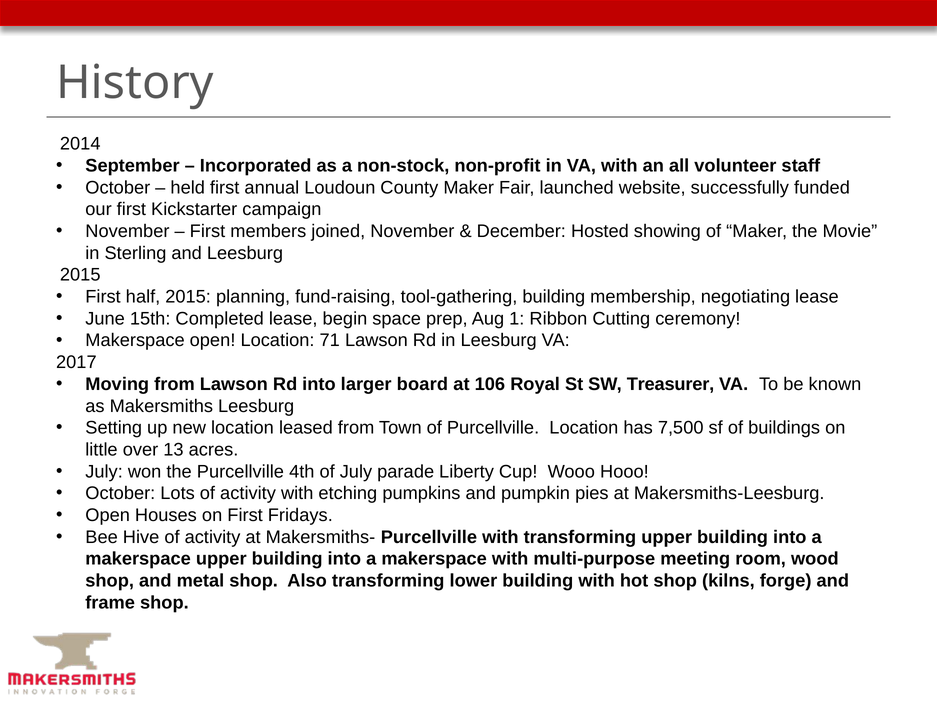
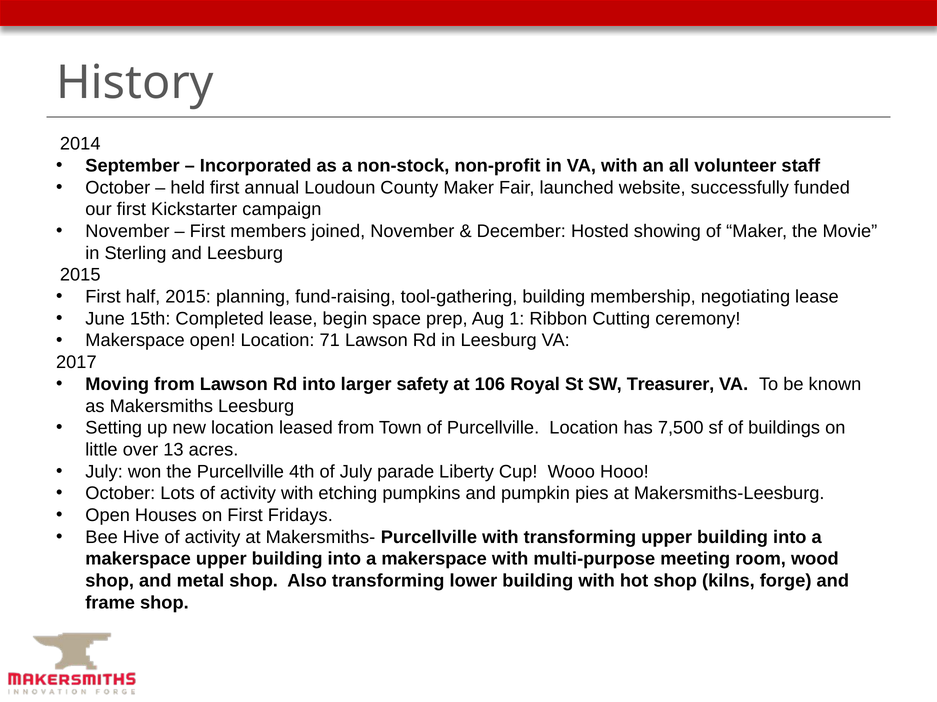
board: board -> safety (423, 385)
